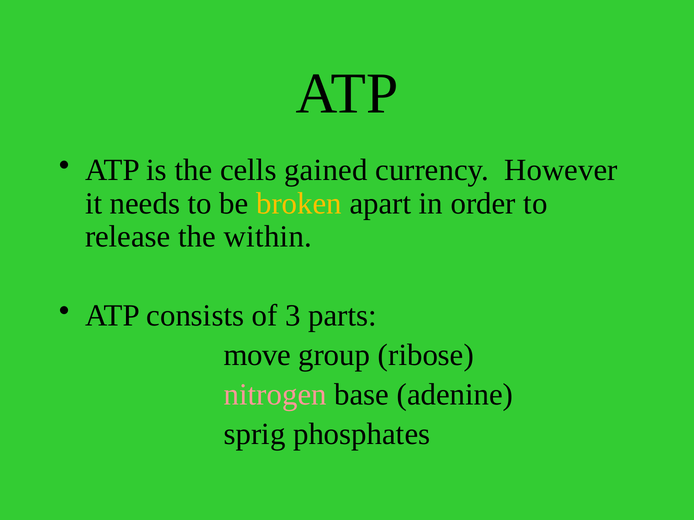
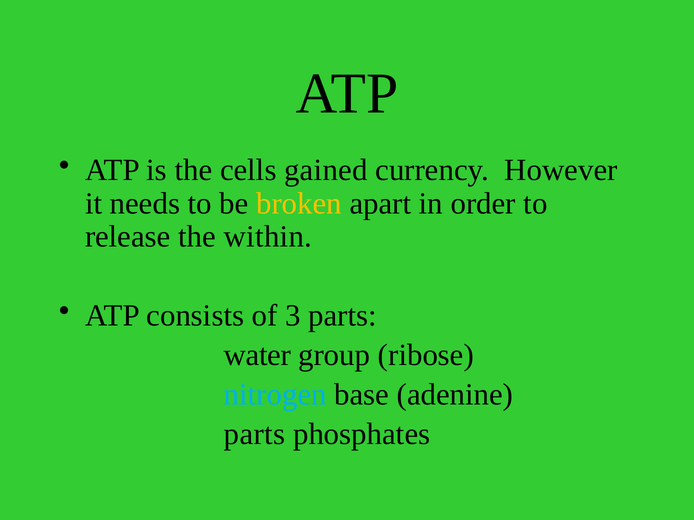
move: move -> water (257, 355)
nitrogen colour: pink -> light blue (275, 395)
sprig: sprig -> parts (254, 434)
